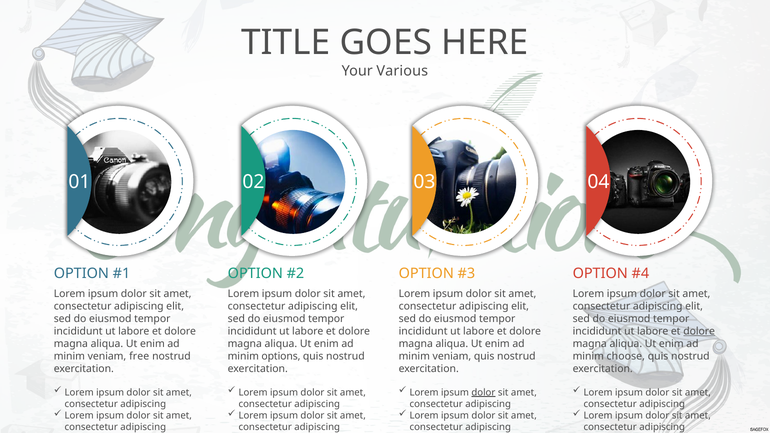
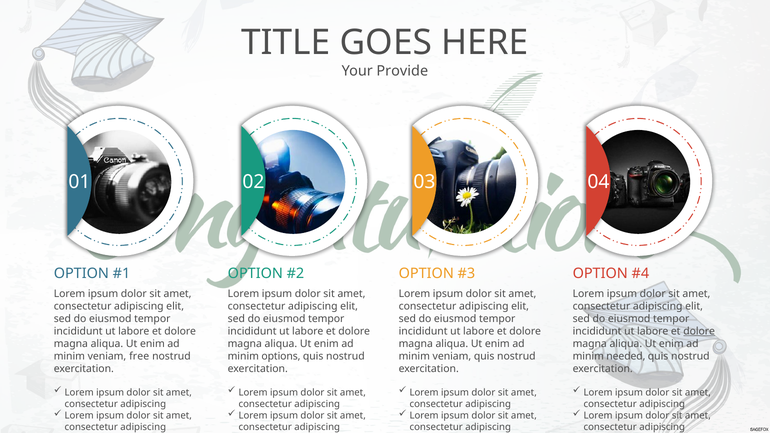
Various: Various -> Provide (402, 71)
choose: choose -> needed (626, 356)
dolor underline: present -> none (483, 392)
